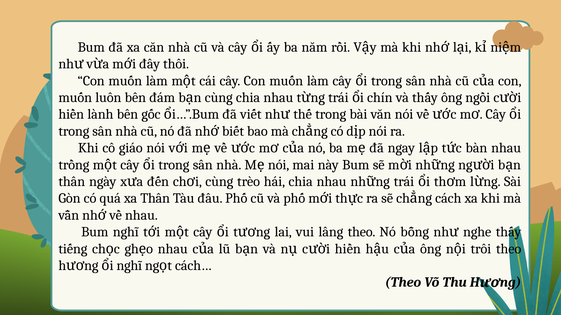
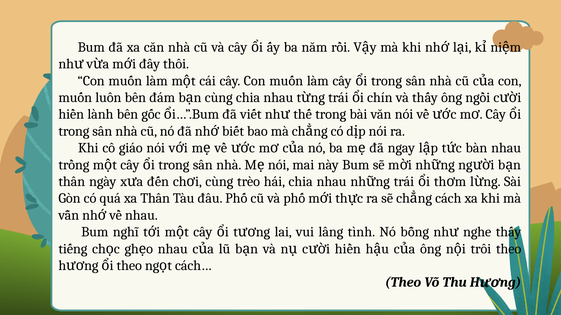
lâng theo: theo -> tình (361, 232)
nghĩ: nghĩ -> theo (129, 266)
